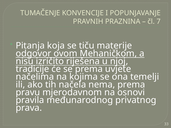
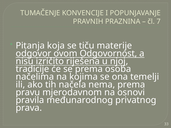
Mehaničkom: Mehaničkom -> Odgovornost (108, 54)
uvjete: uvjete -> osoba (118, 69)
